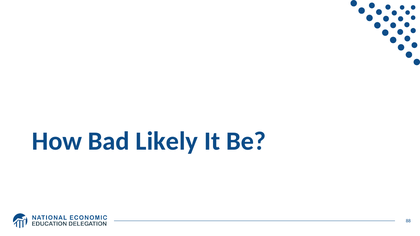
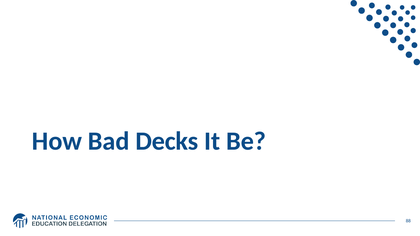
Likely: Likely -> Decks (167, 141)
